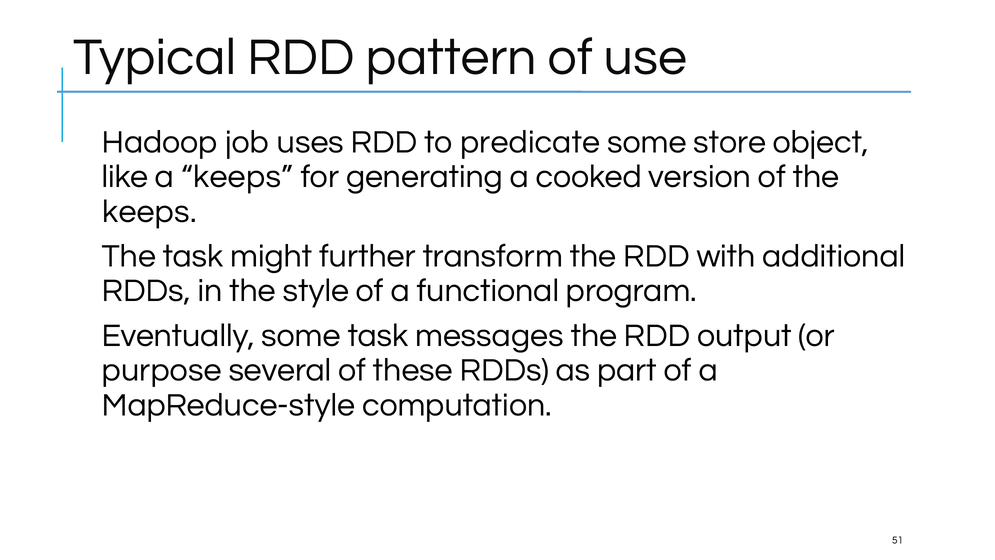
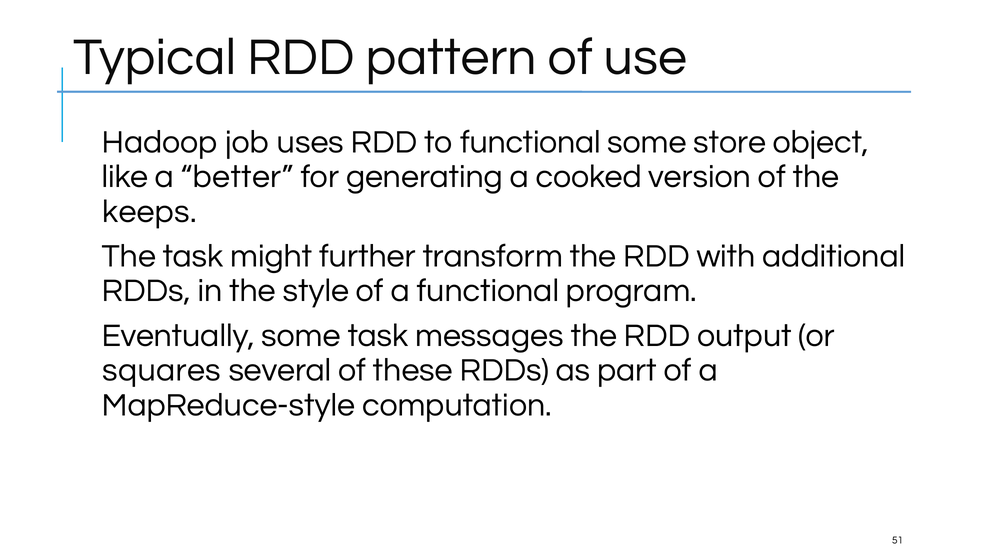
to predicate: predicate -> functional (530, 142)
a keeps: keeps -> better (237, 177)
purpose: purpose -> squares (162, 370)
